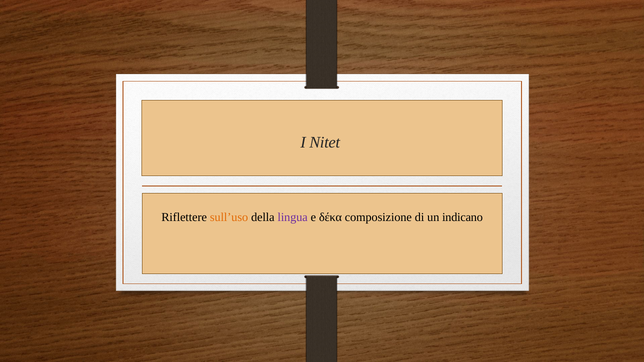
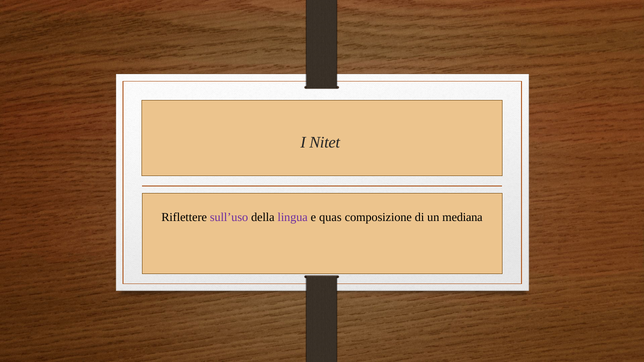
sull’uso colour: orange -> purple (229, 217)
δέκα: δέκα -> quas (330, 217)
indicano: indicano -> mediana (462, 217)
